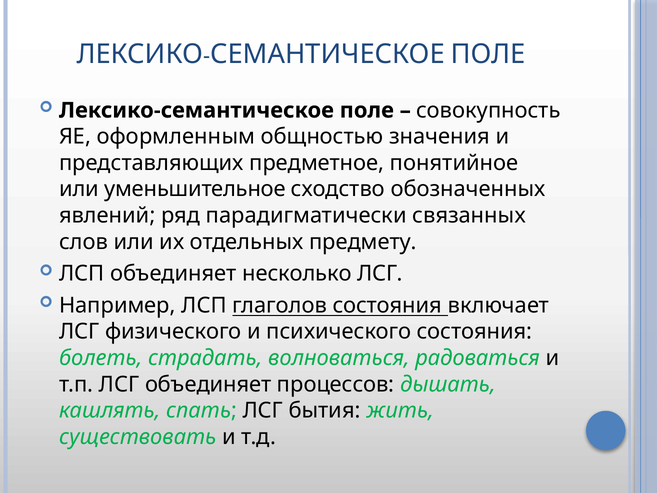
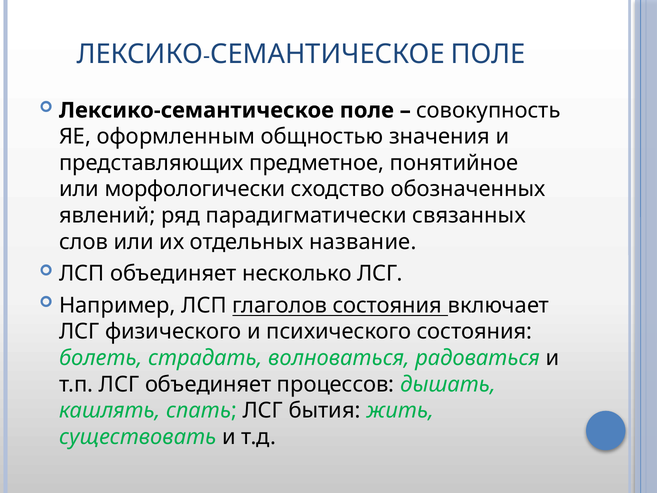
уменьшительное: уменьшительное -> морфологически (195, 189)
предмету: предмету -> название (363, 242)
